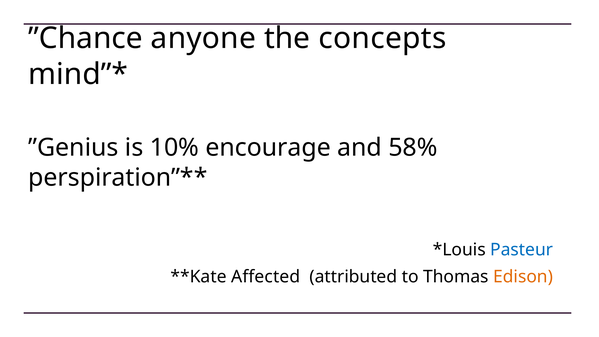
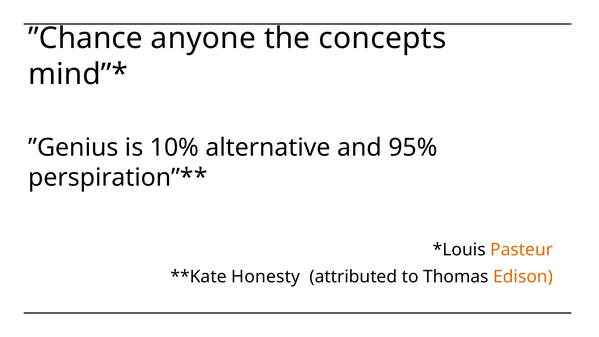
encourage: encourage -> alternative (268, 148)
58%: 58% -> 95% (413, 148)
Pasteur colour: blue -> orange (522, 250)
Affected: Affected -> Honesty (266, 277)
